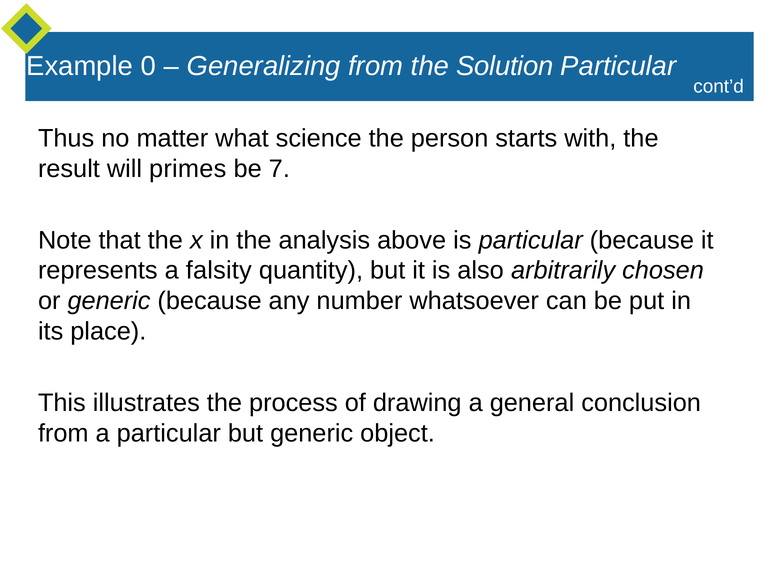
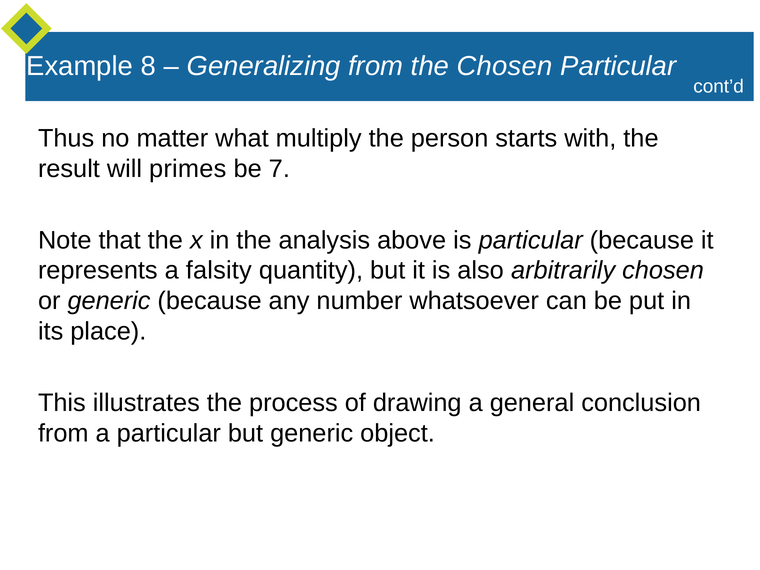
0: 0 -> 8 (148, 66)
the Solution: Solution -> Chosen (505, 66)
science: science -> multiply (319, 138)
